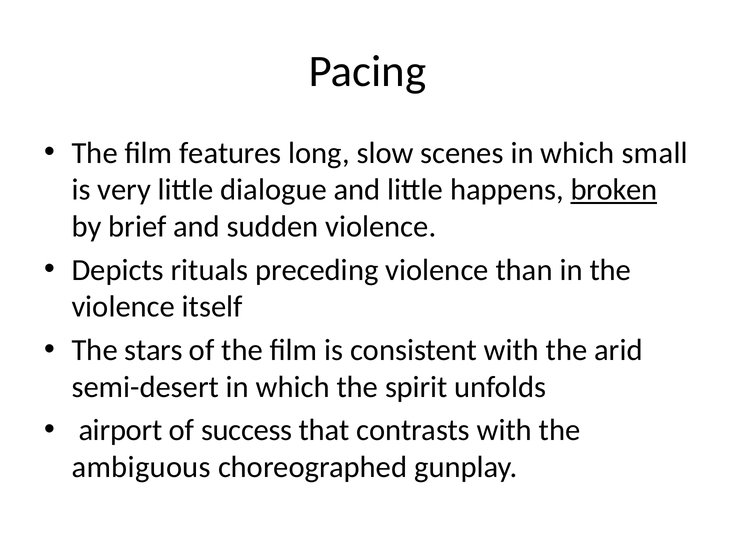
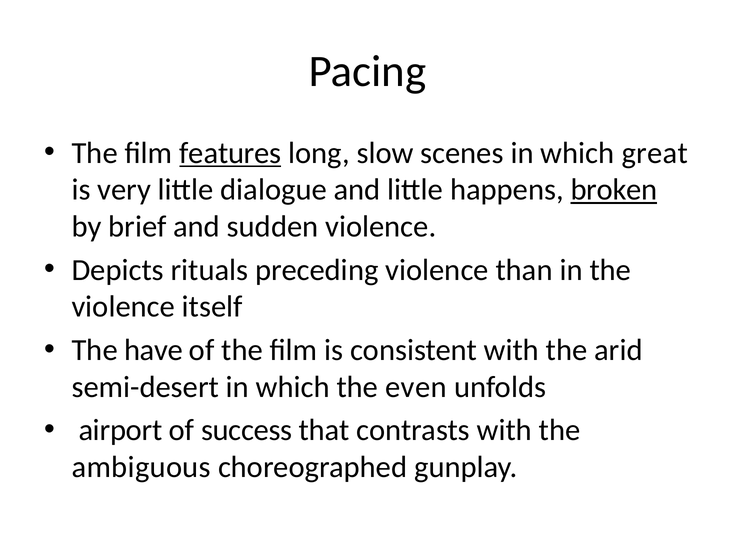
features underline: none -> present (230, 153)
small: small -> great (655, 153)
stars: stars -> have (154, 350)
spirit: spirit -> even (416, 386)
